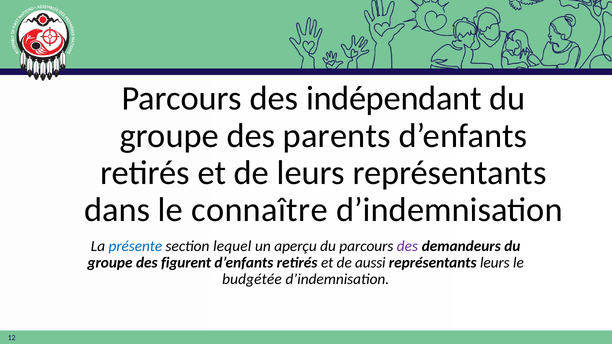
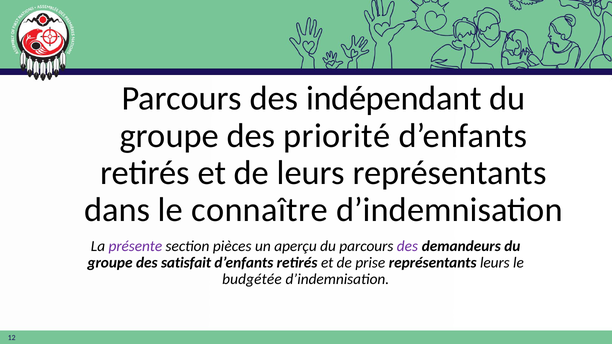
parents: parents -> priorité (337, 136)
présente colour: blue -> purple (135, 246)
lequel: lequel -> pièces (232, 246)
figurent: figurent -> satisfait (186, 263)
aussi: aussi -> prise (370, 263)
